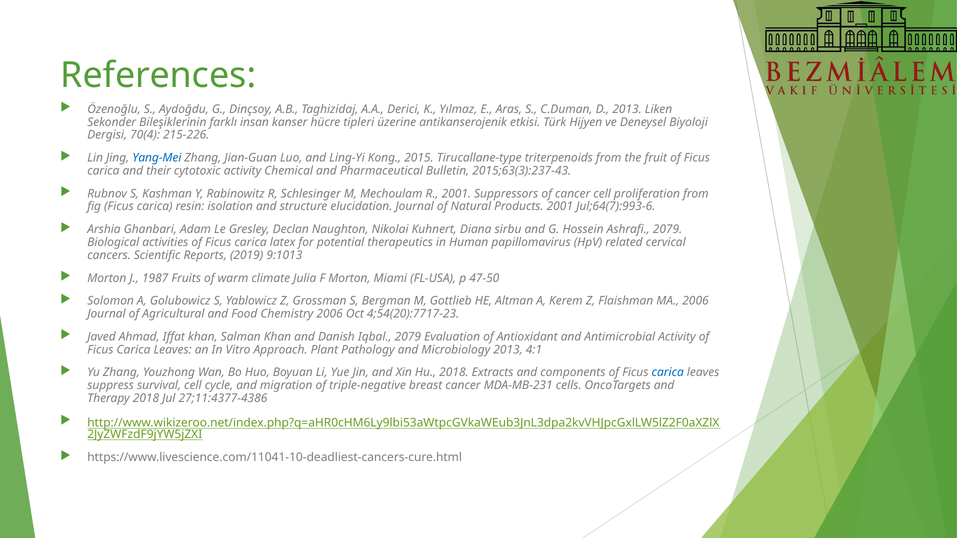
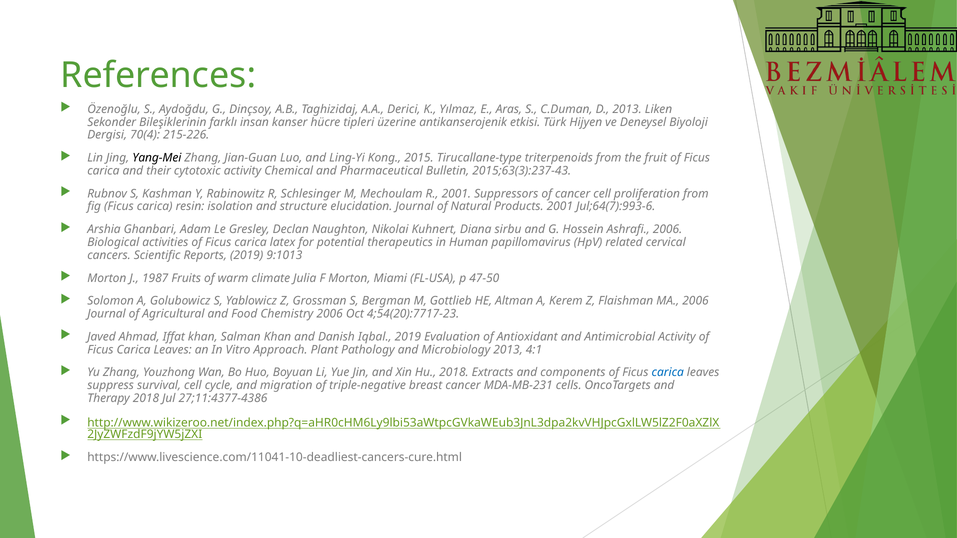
Yang-Mei colour: blue -> black (157, 158)
Ashrafi 2079: 2079 -> 2006 (668, 230)
Iqbal 2079: 2079 -> 2019 (408, 337)
